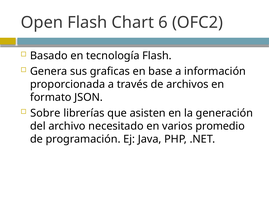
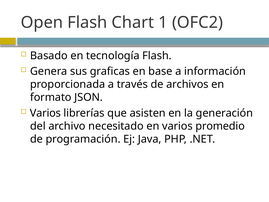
6: 6 -> 1 (163, 22)
Sobre: Sobre -> Varios (45, 113)
